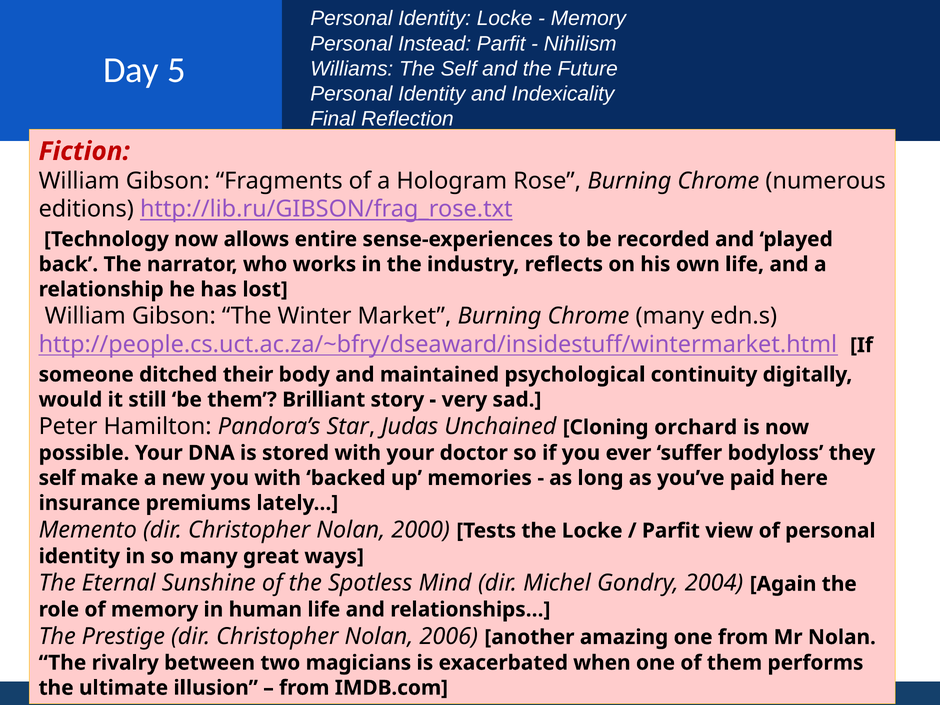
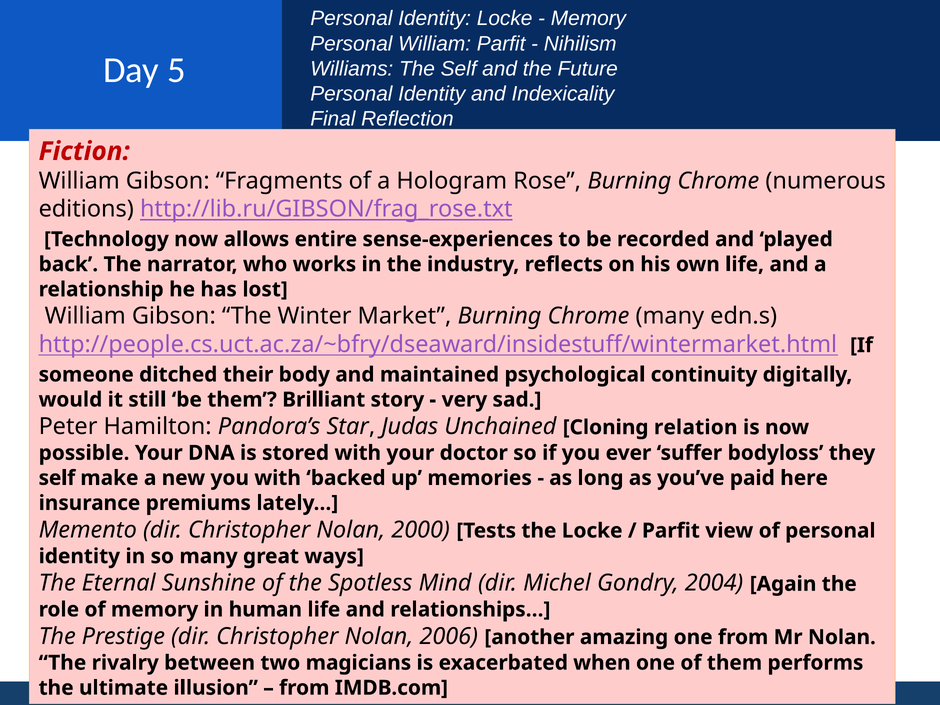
Personal Instead: Instead -> William (435, 44)
orchard: orchard -> relation (696, 427)
